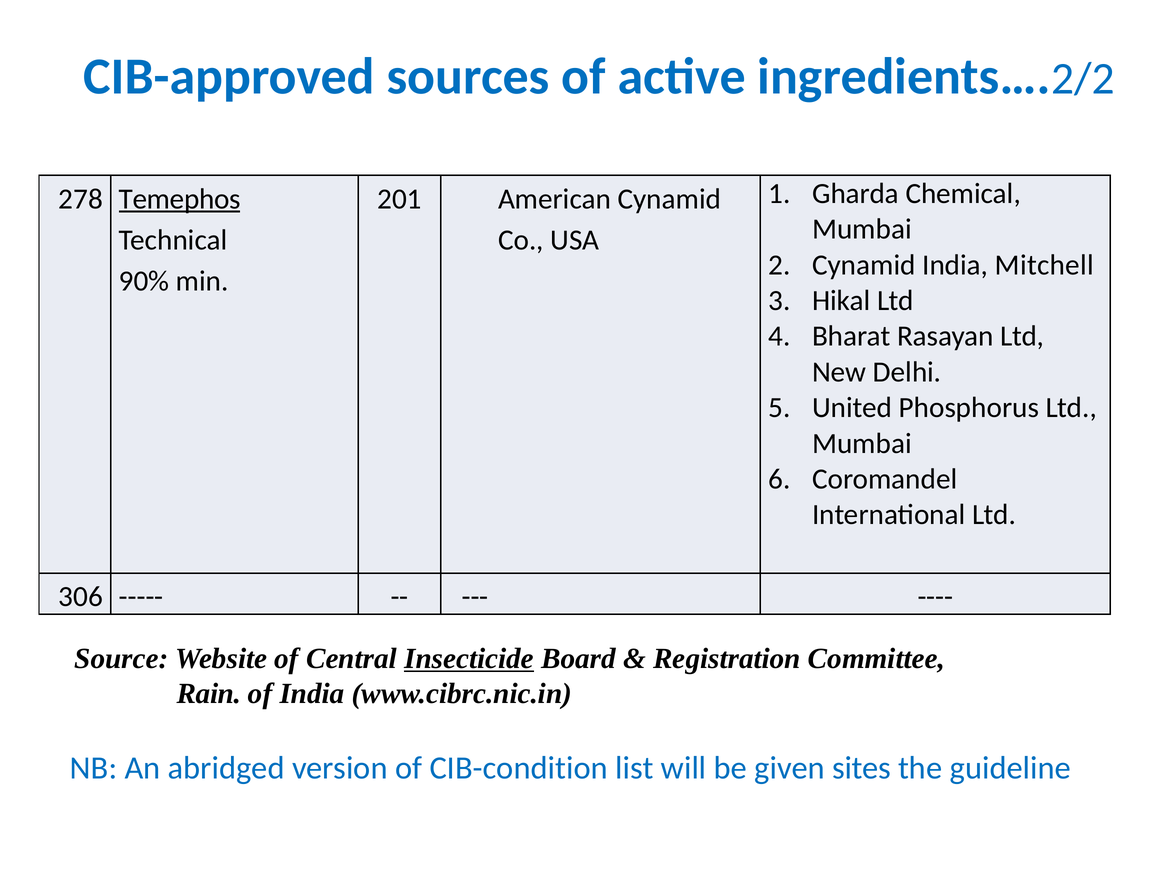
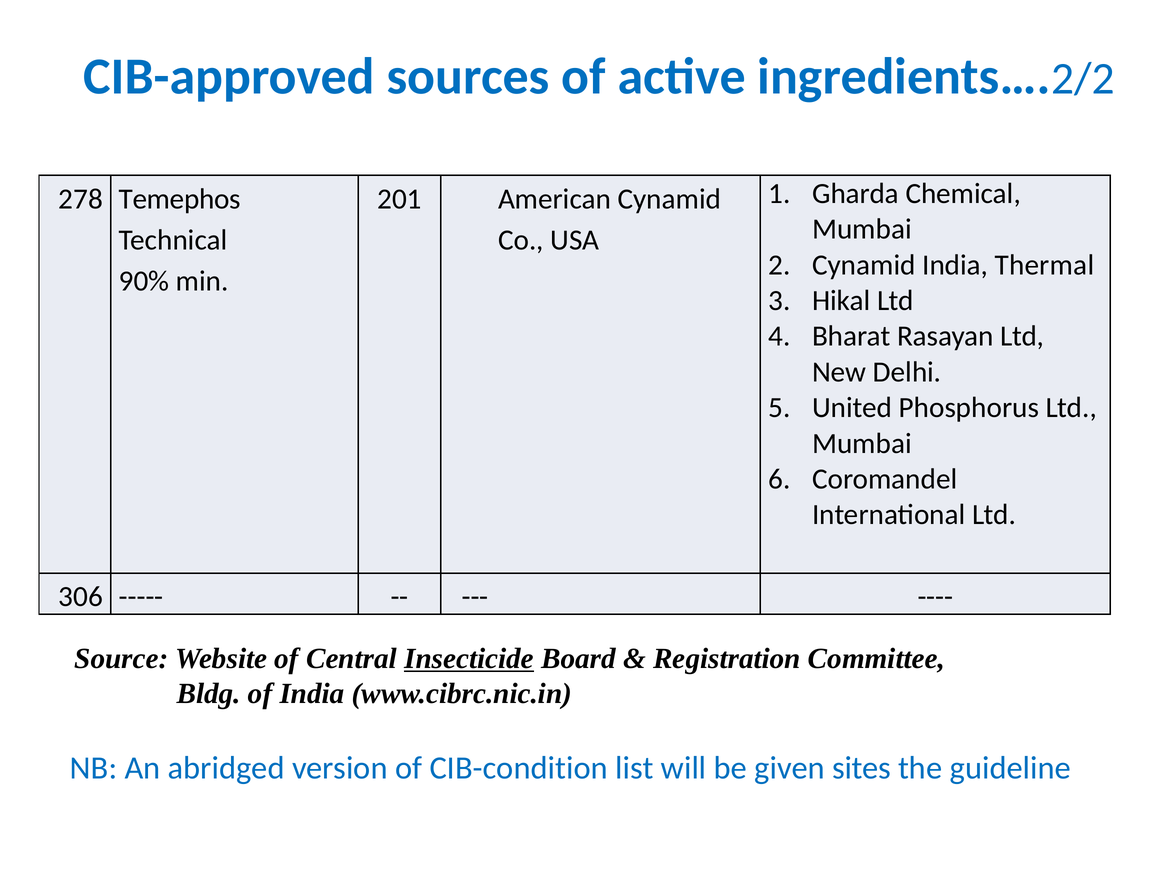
Temephos underline: present -> none (180, 199)
Mitchell: Mitchell -> Thermal (1044, 265)
Rain: Rain -> Bldg (209, 694)
